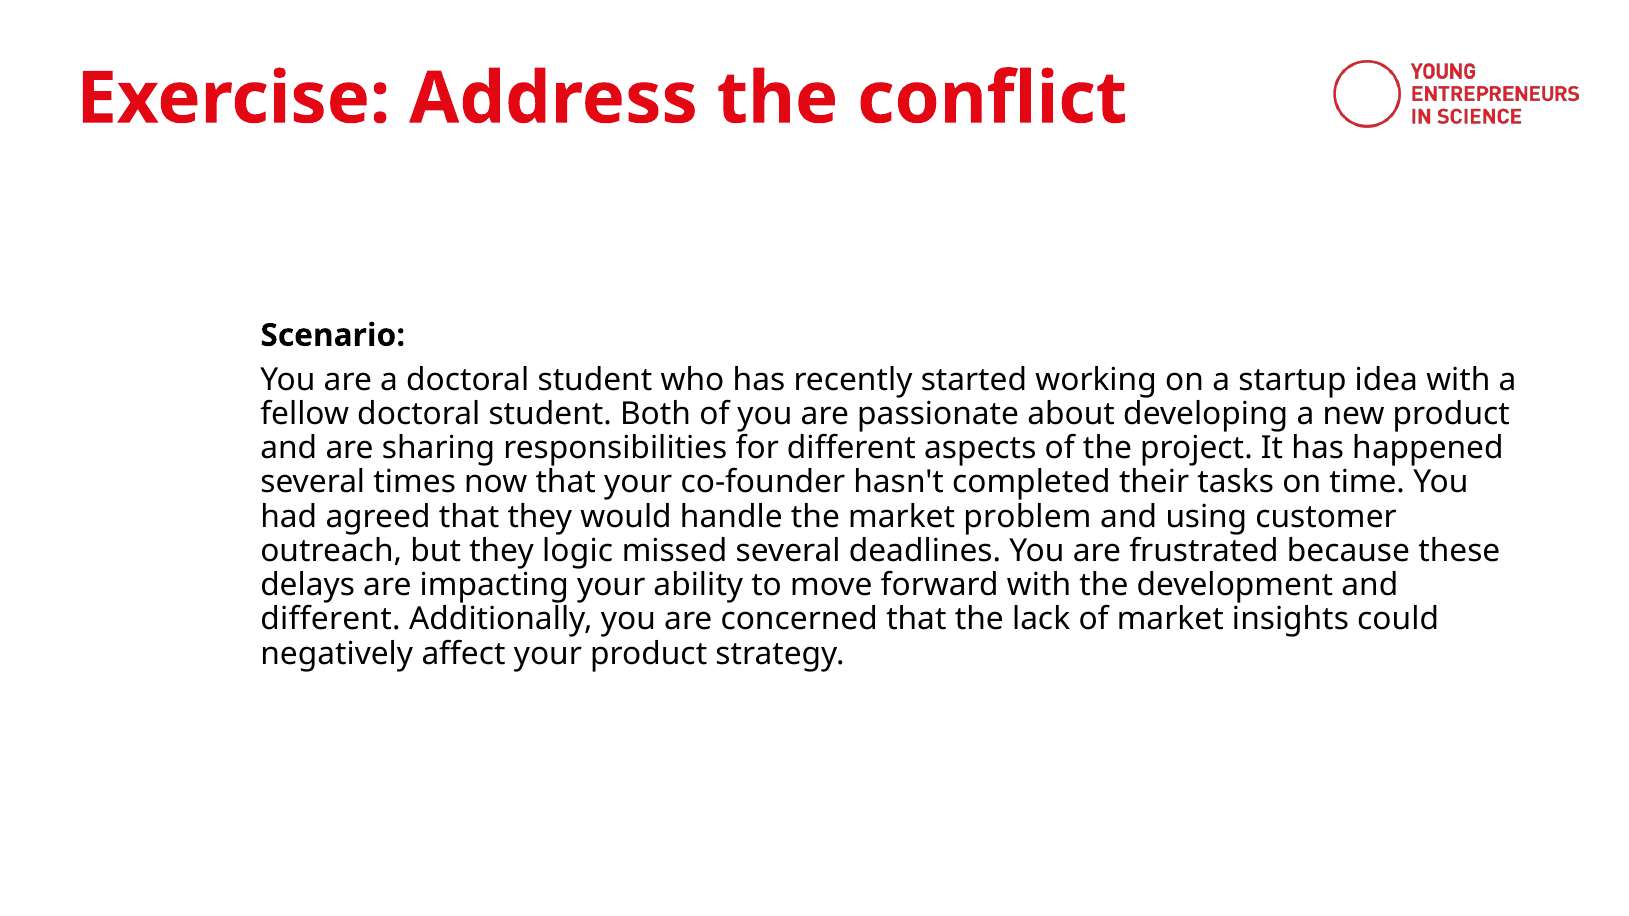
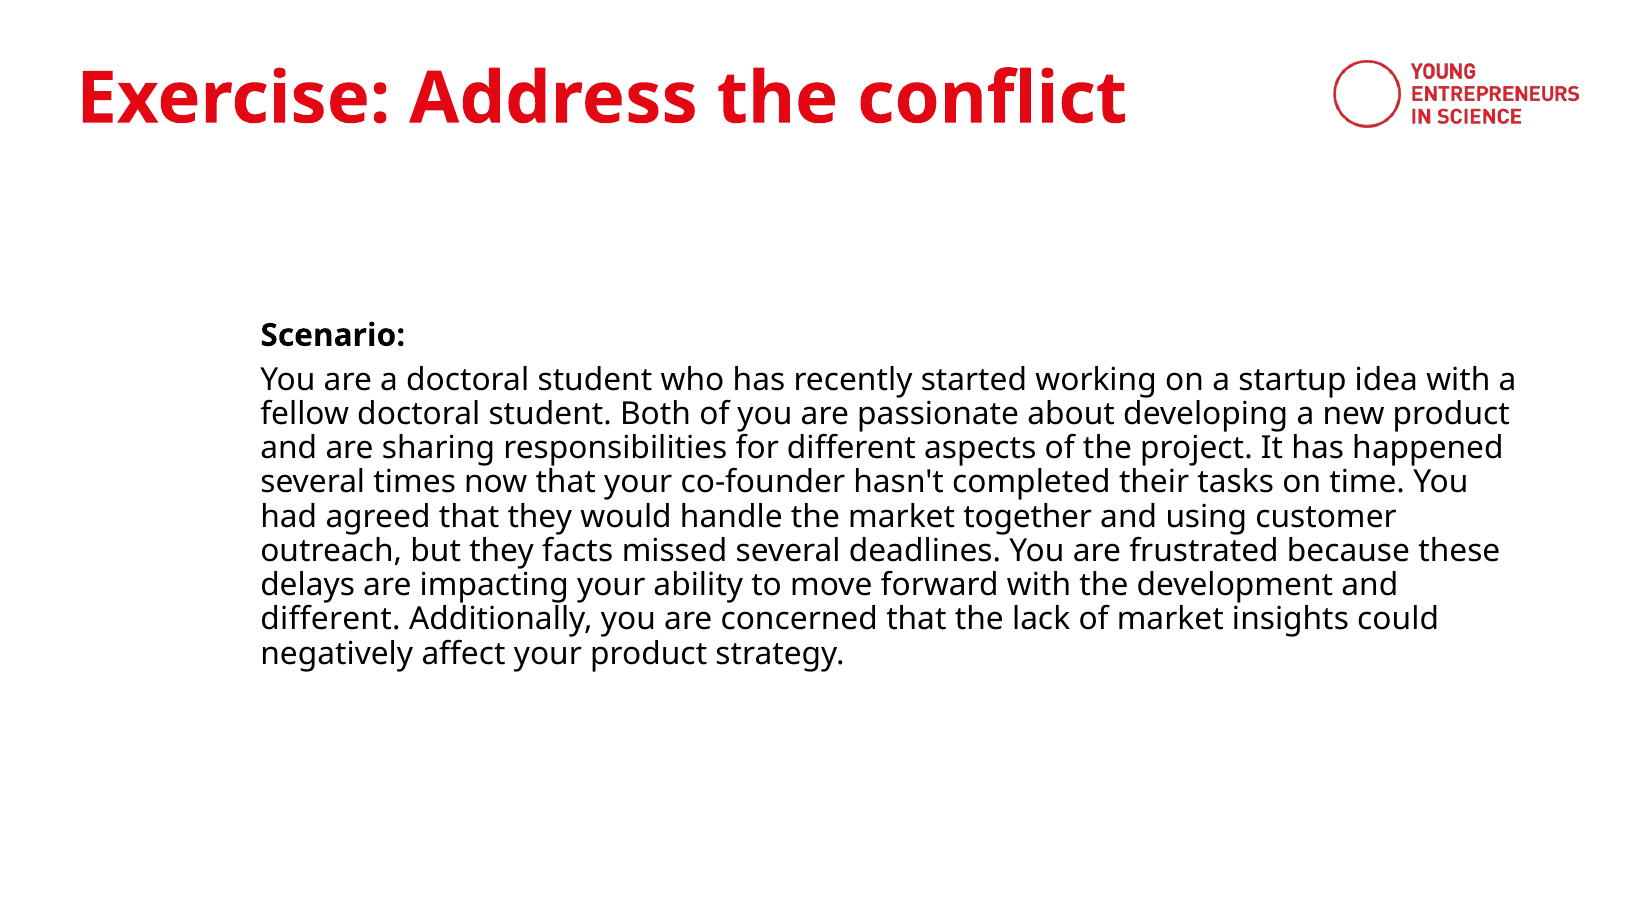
problem: problem -> together (1028, 517)
logic: logic -> facts (578, 551)
